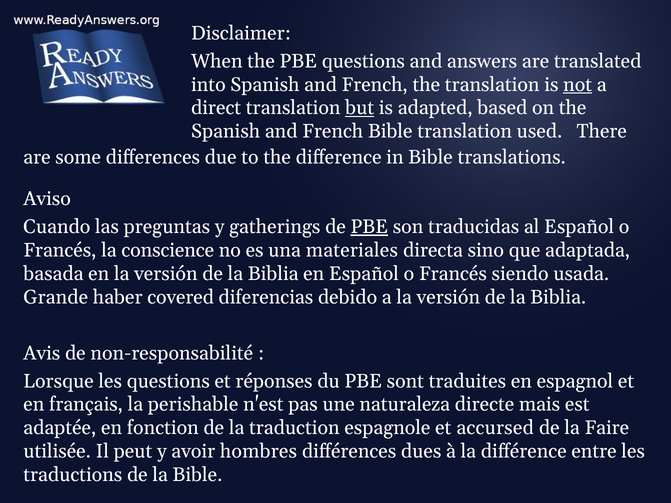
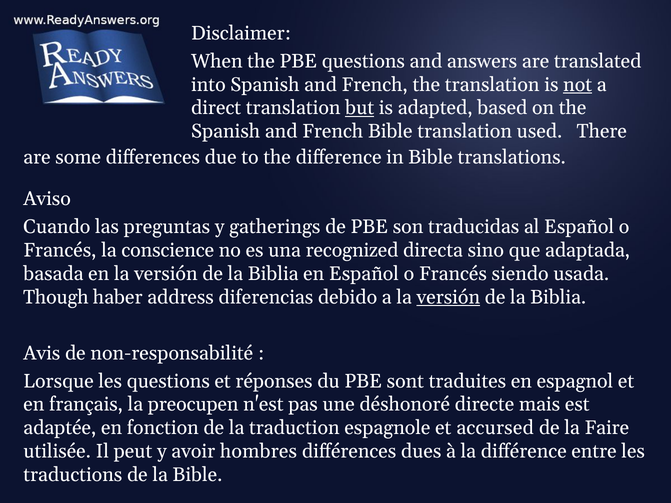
PBE underline: present -> none (369, 227)
materiales: materiales -> recognized (352, 250)
Grande: Grande -> Though (56, 297)
covered: covered -> address (181, 297)
versión underline: none -> present (448, 297)
perishable: perishable -> preocupen (193, 405)
naturaleza: naturaleza -> déshonoré (405, 405)
